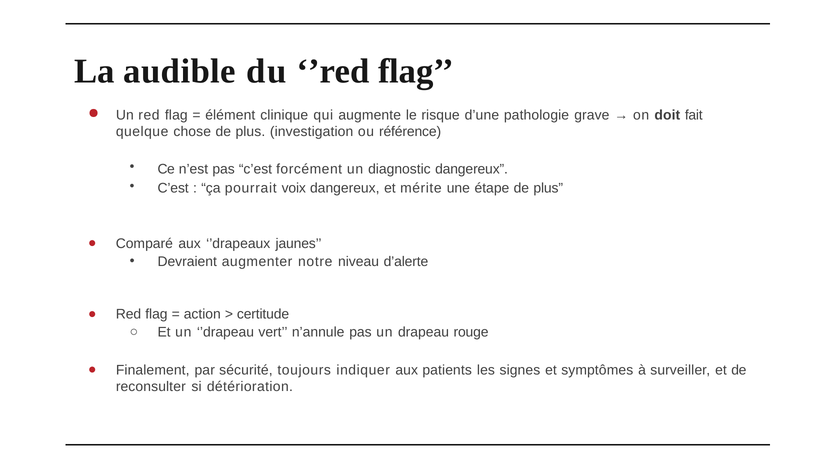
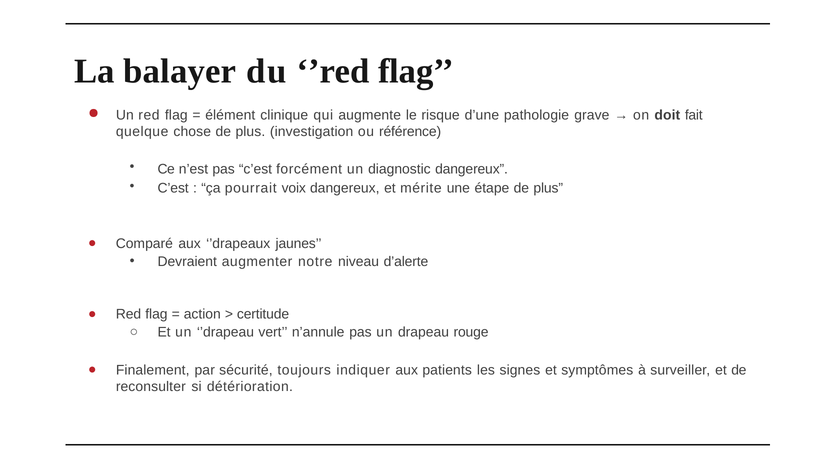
audible: audible -> balayer (180, 71)
